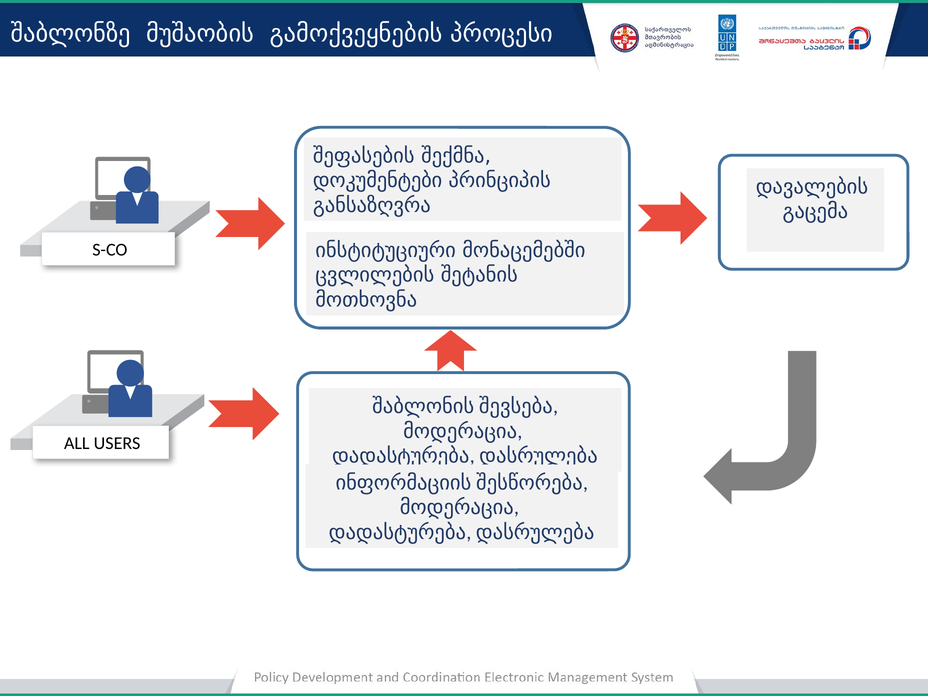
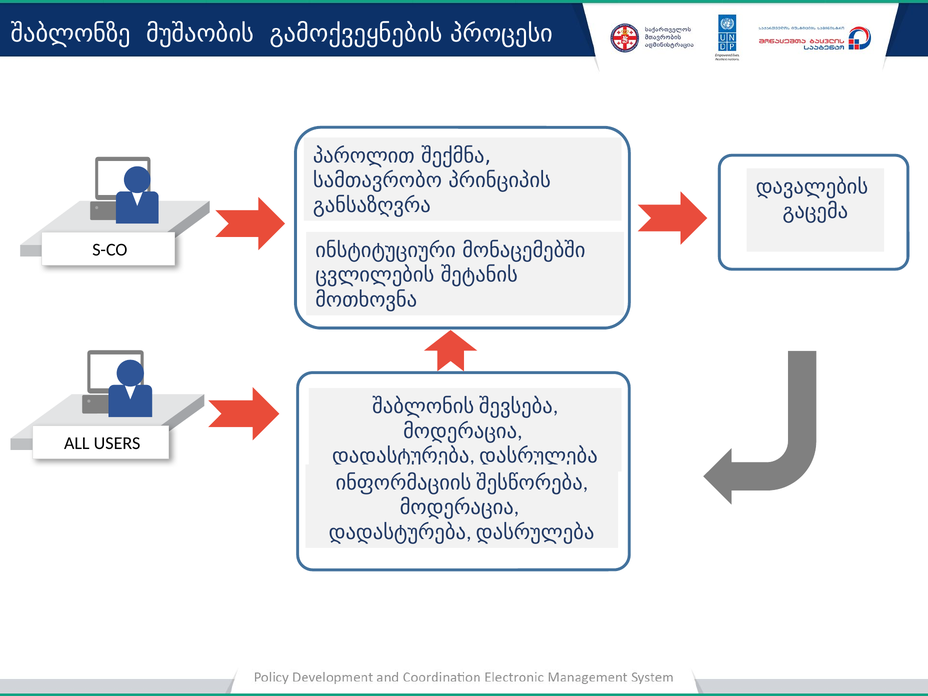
შეფასების: შეფასების -> პაროლით (364, 156)
დოკუმენტები: დოკუმენტები -> სამთავრობო (377, 181)
